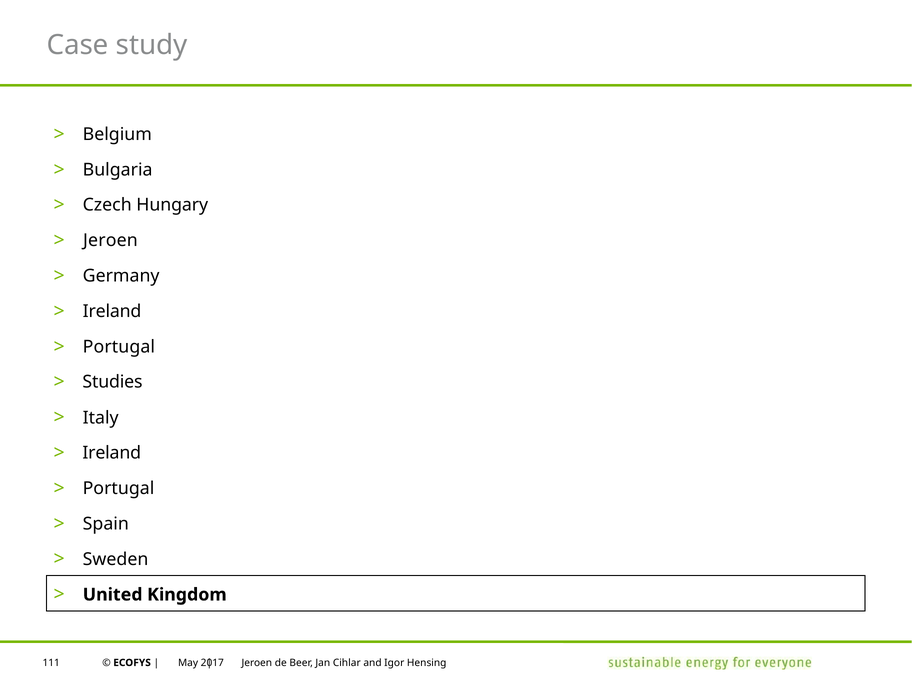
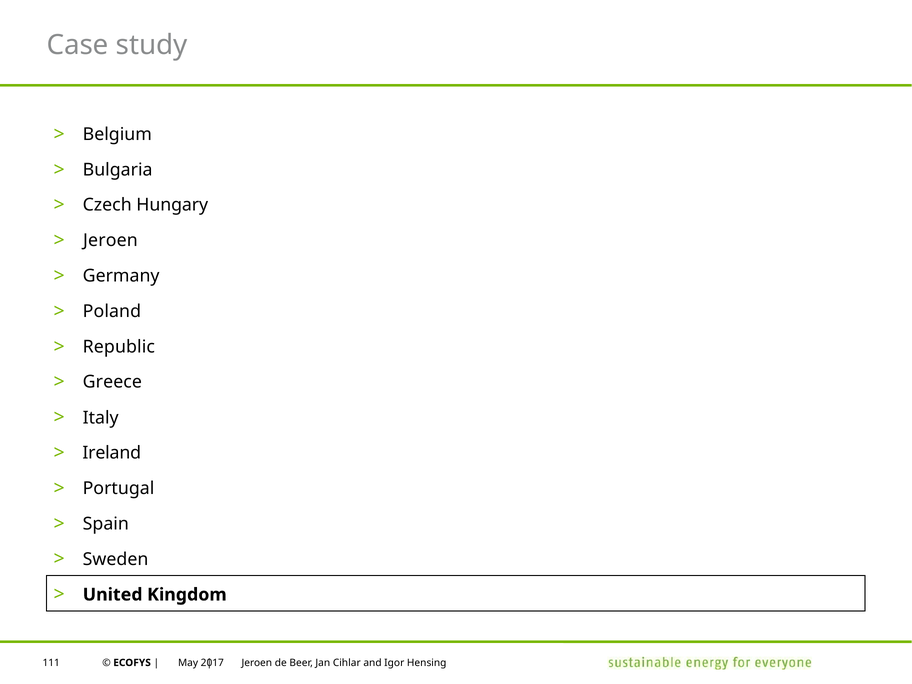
Ireland: Ireland -> Poland (112, 311)
Portugal: Portugal -> Republic (119, 347)
Studies: Studies -> Greece (112, 382)
